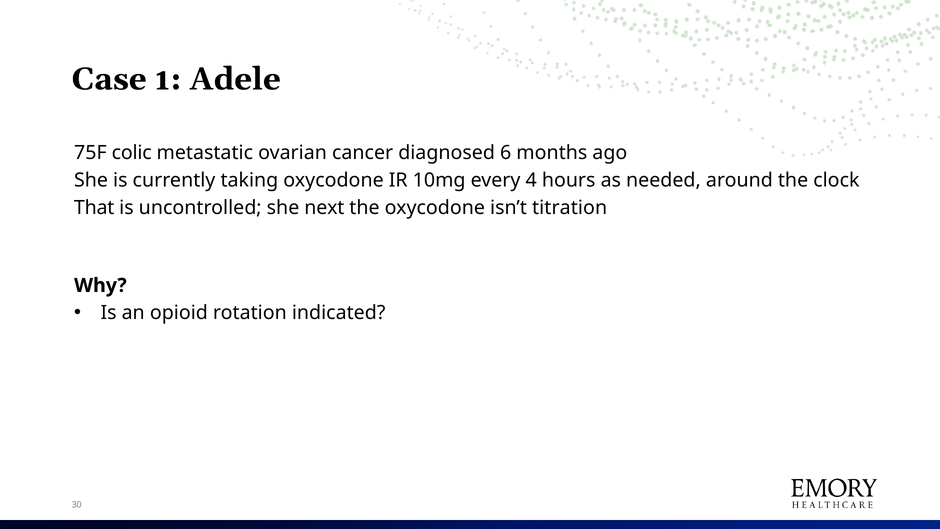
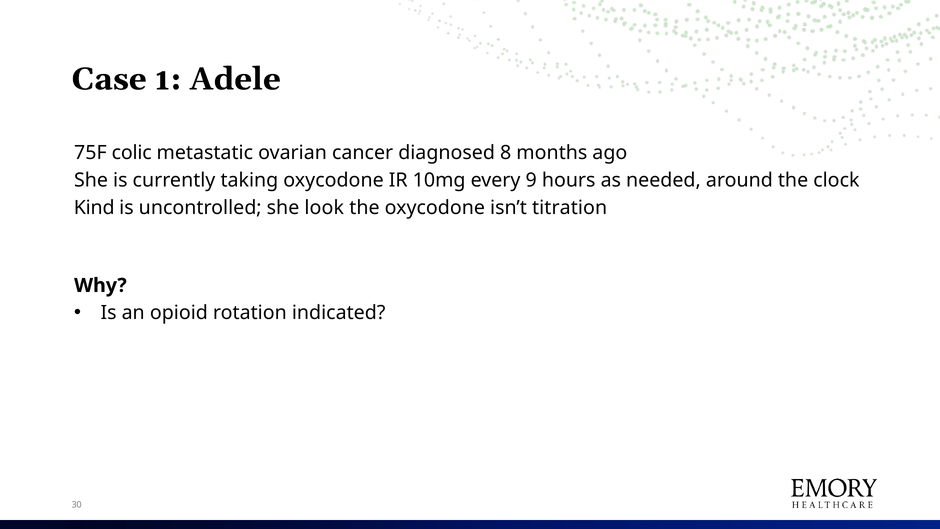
6: 6 -> 8 (506, 153)
4: 4 -> 9 (531, 180)
That: That -> Kind (94, 208)
next: next -> look (324, 208)
